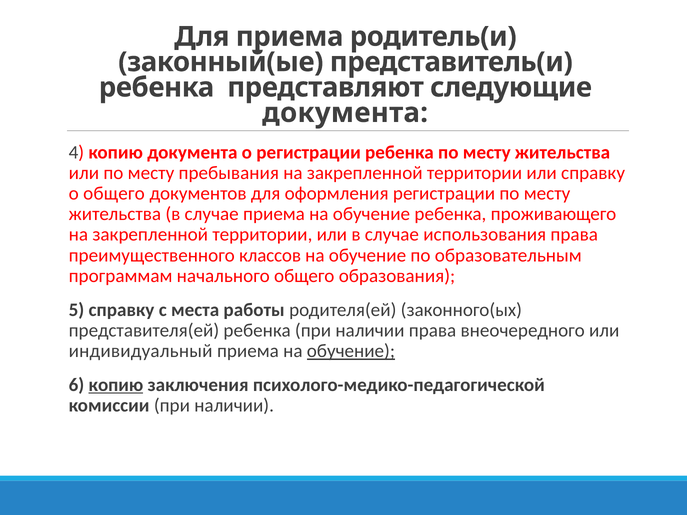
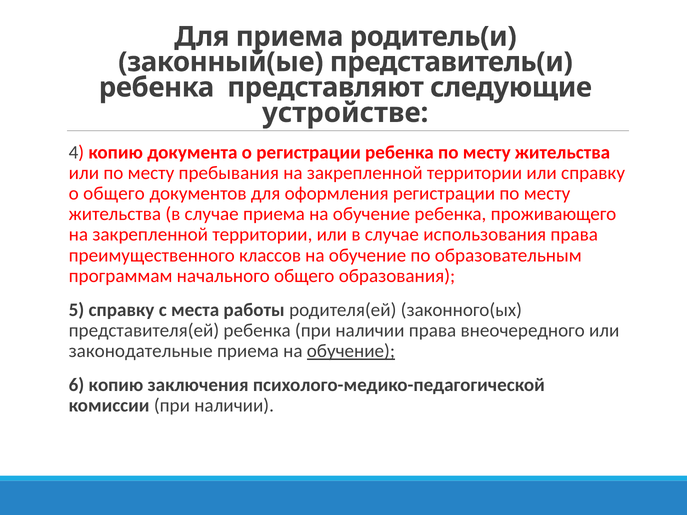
документа: документа -> устройстве (345, 113)
индивидуальный: индивидуальный -> законодательные (141, 351)
копию underline: present -> none (116, 385)
